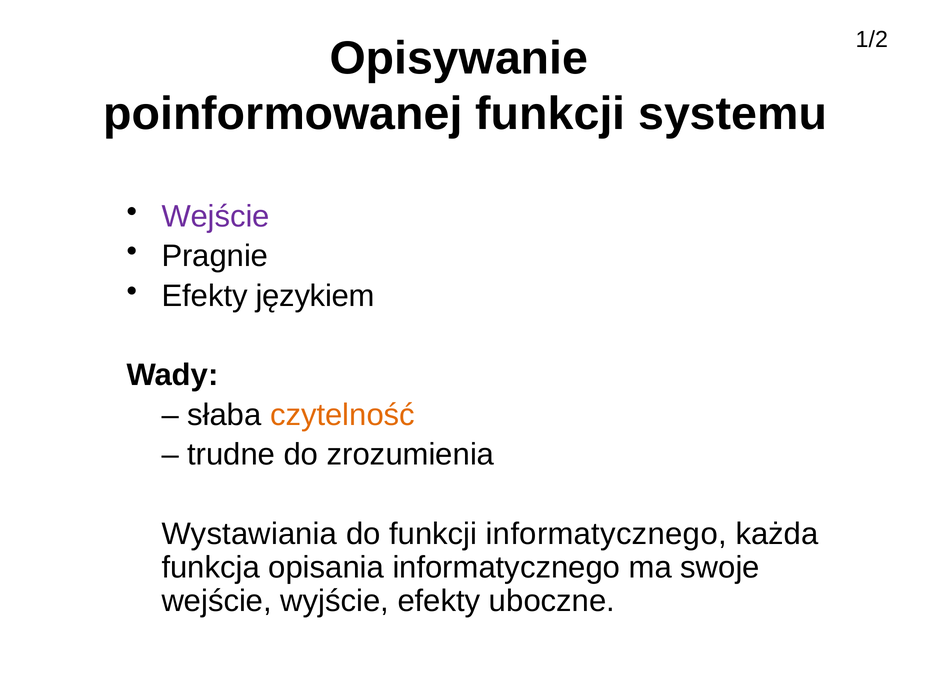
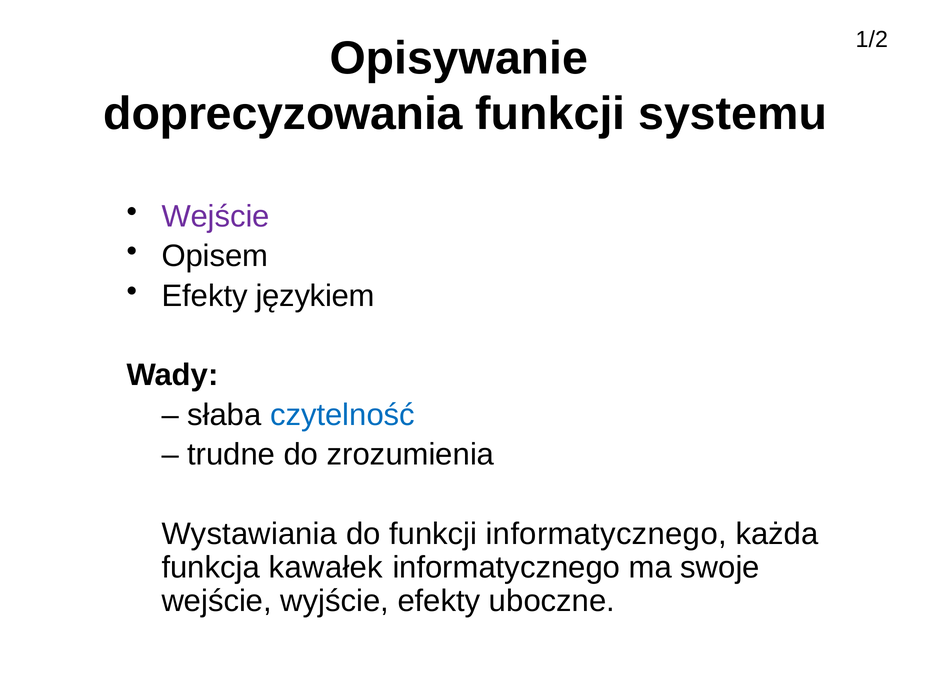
poinformowanej: poinformowanej -> doprecyzowania (283, 114)
Pragnie: Pragnie -> Opisem (215, 256)
czytelność colour: orange -> blue (342, 415)
opisania: opisania -> kawałek (326, 568)
